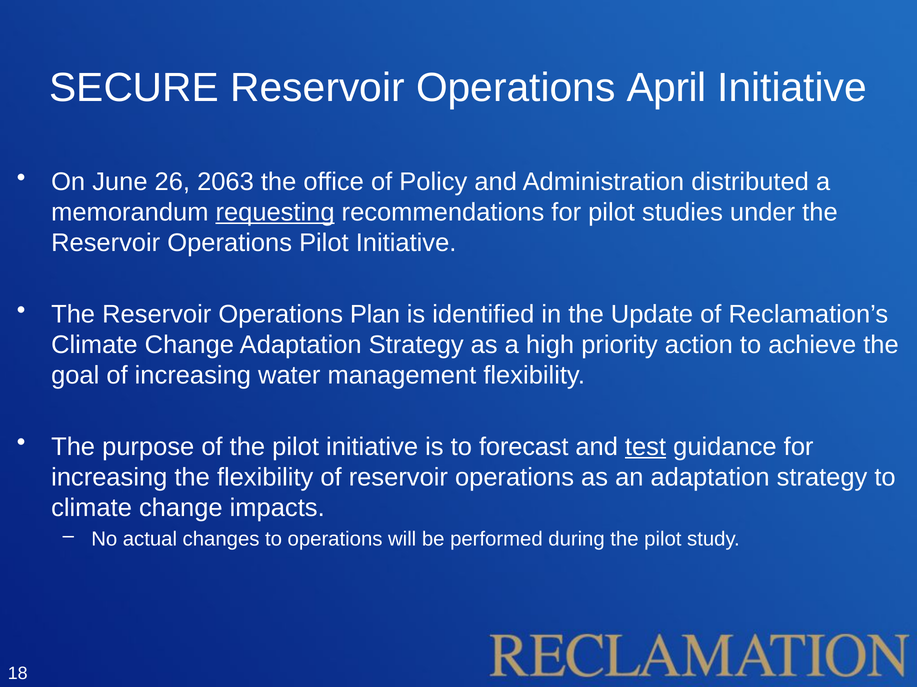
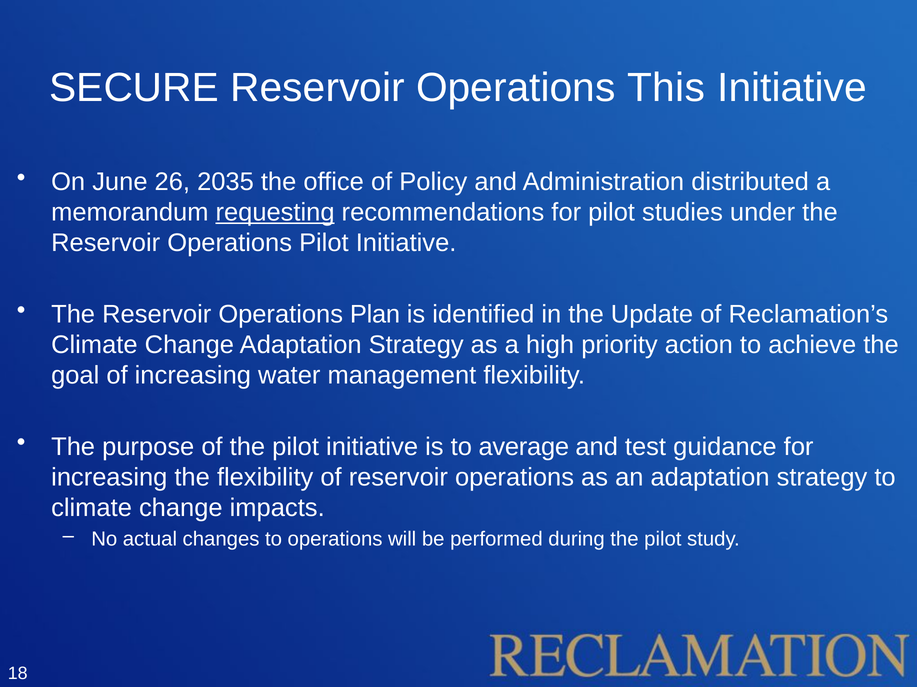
April: April -> This (666, 88)
2063: 2063 -> 2035 (225, 182)
forecast: forecast -> average (524, 447)
test underline: present -> none (646, 447)
